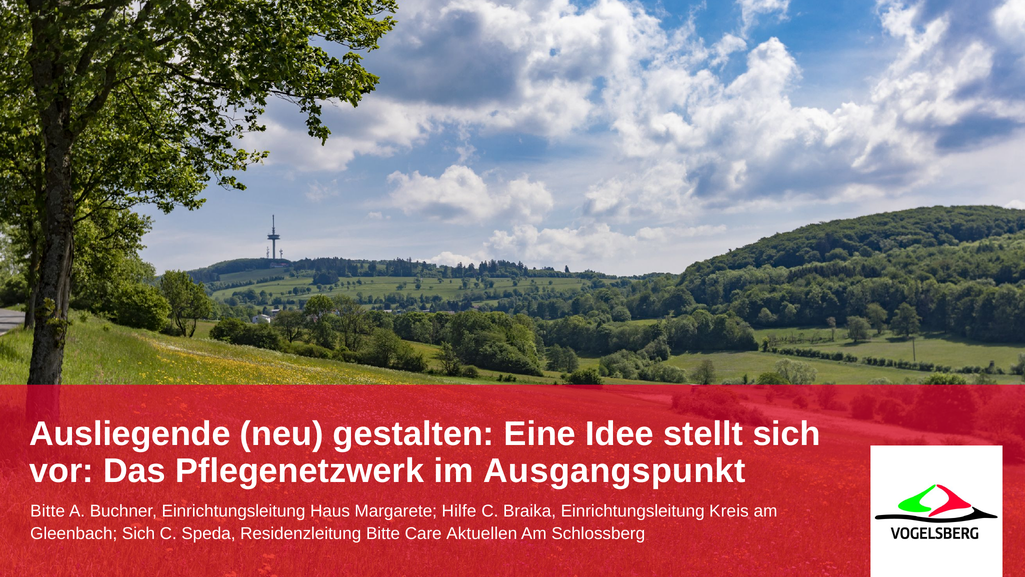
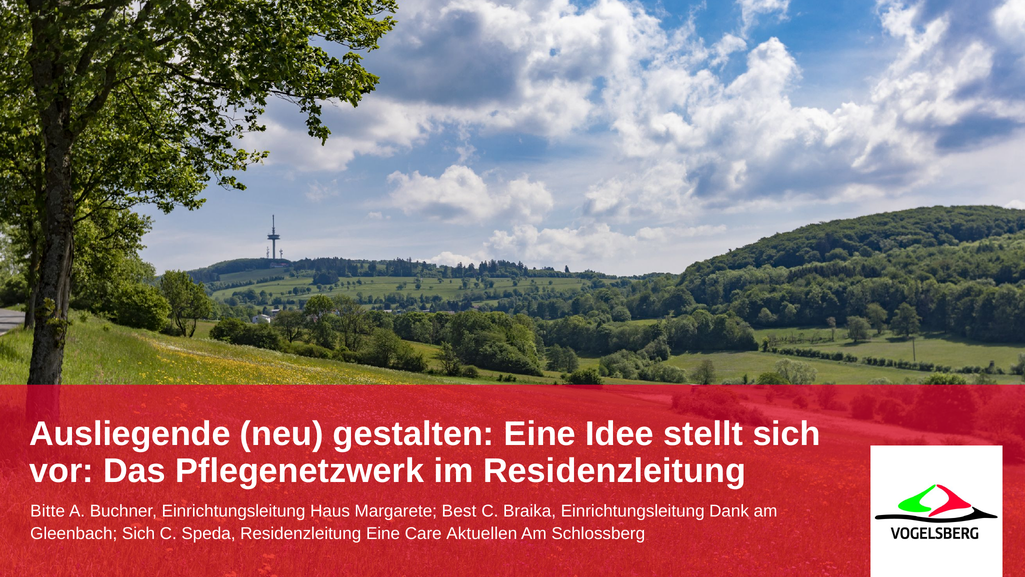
im Ausgangspunkt: Ausgangspunkt -> Residenzleitung (615, 470)
Hilfe: Hilfe -> Best (459, 511)
Kreis: Kreis -> Dank (729, 511)
Residenzleitung Bitte: Bitte -> Eine (383, 533)
